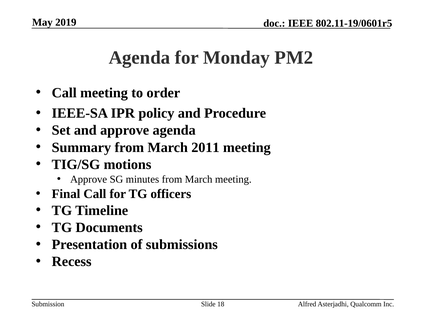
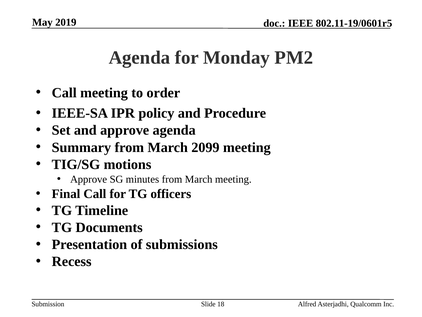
2011: 2011 -> 2099 (205, 147)
